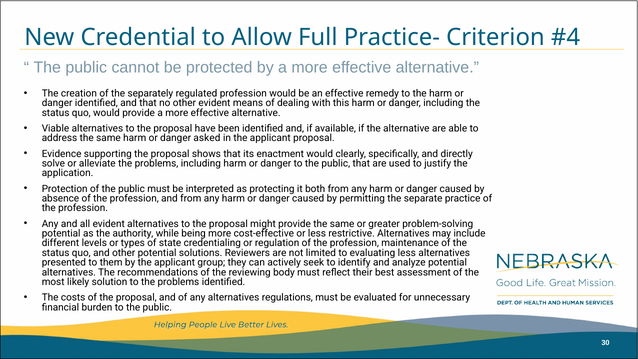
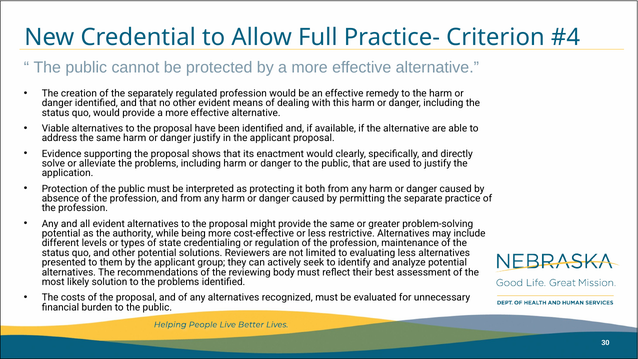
danger asked: asked -> justify (207, 138)
regulations: regulations -> recognized (287, 298)
